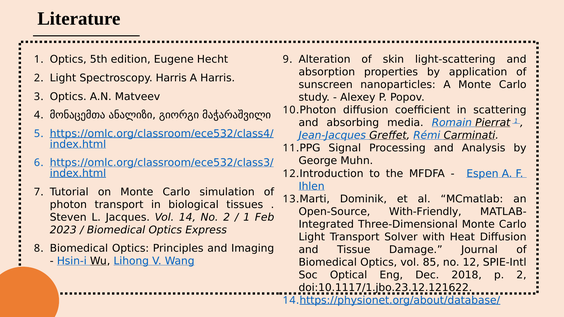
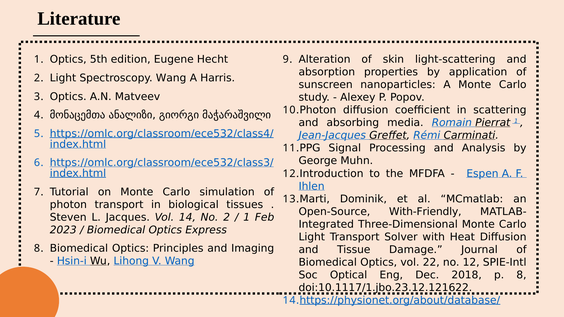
Spectroscopy Harris: Harris -> Wang (171, 78)
85: 85 -> 22 (431, 262)
p 2: 2 -> 8 (521, 275)
